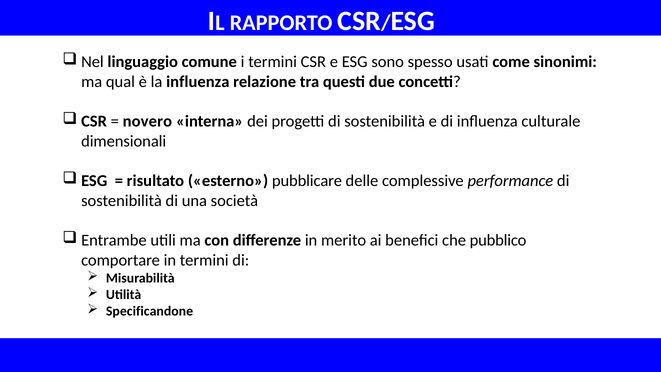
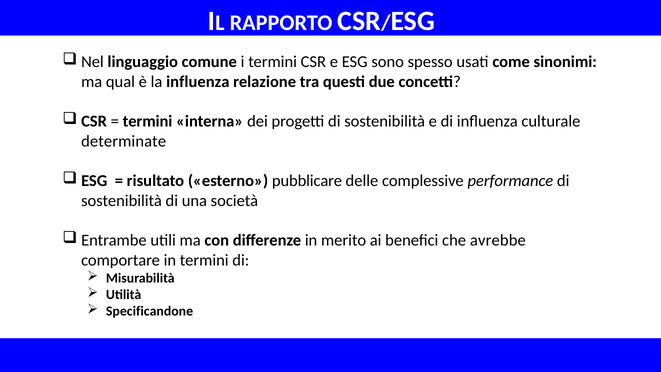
novero: novero -> termini (148, 121)
dimensionali: dimensionali -> determinate (124, 141)
pubblico: pubblico -> avrebbe (498, 240)
